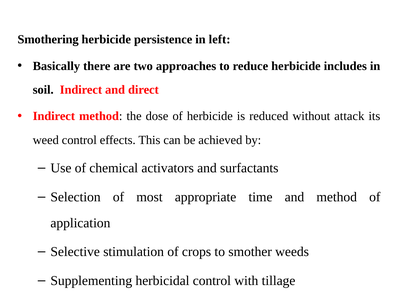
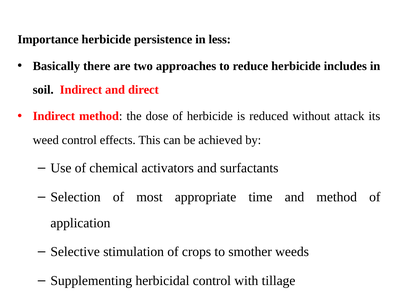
Smothering: Smothering -> Importance (48, 39)
left: left -> less (220, 39)
